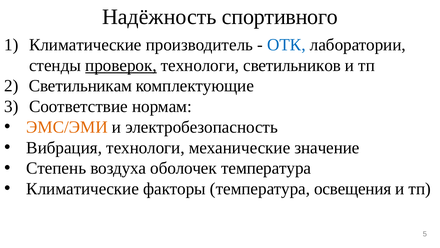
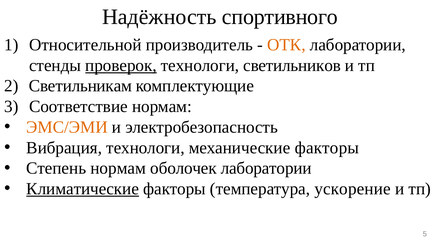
Климатические: Климатические -> Относительной (85, 45)
ОТК colour: blue -> orange (286, 45)
механические значение: значение -> факторы (327, 147)
Степень воздуха: воздуха -> нормам (118, 168)
оболочек температура: температура -> лаборатории (266, 168)
Климатические underline: none -> present (83, 189)
освещения: освещения -> ускорение (353, 189)
